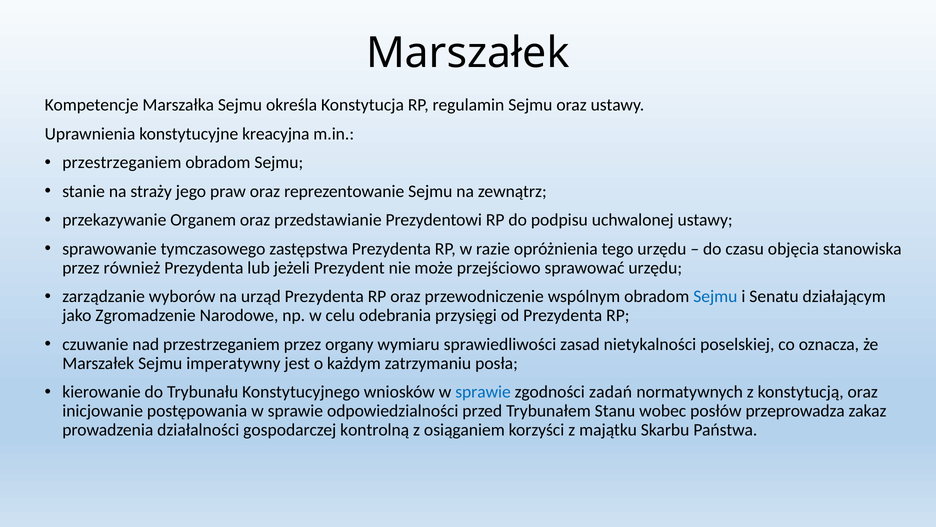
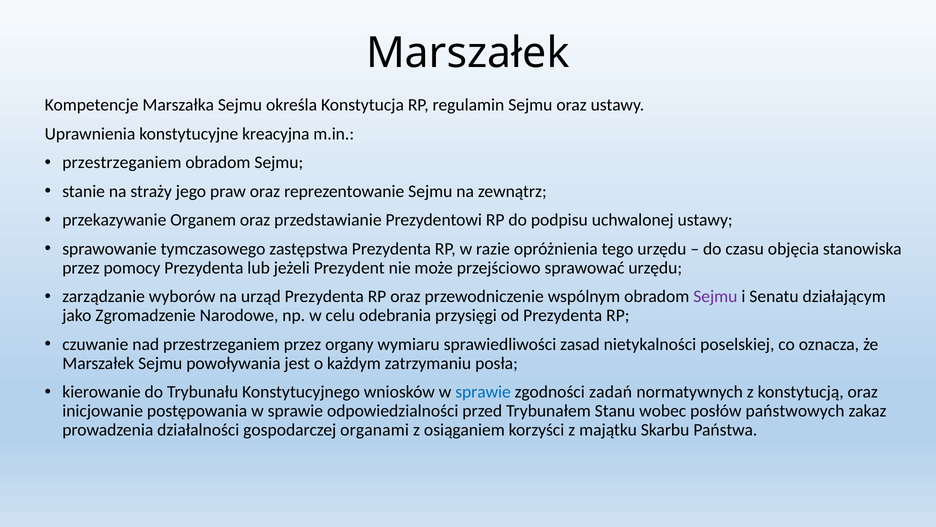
również: również -> pomocy (132, 268)
Sejmu colour: blue -> purple (715, 296)
imperatywny: imperatywny -> powoływania (233, 363)
przeprowadza: przeprowadza -> państwowych (795, 411)
kontrolną: kontrolną -> organami (375, 430)
